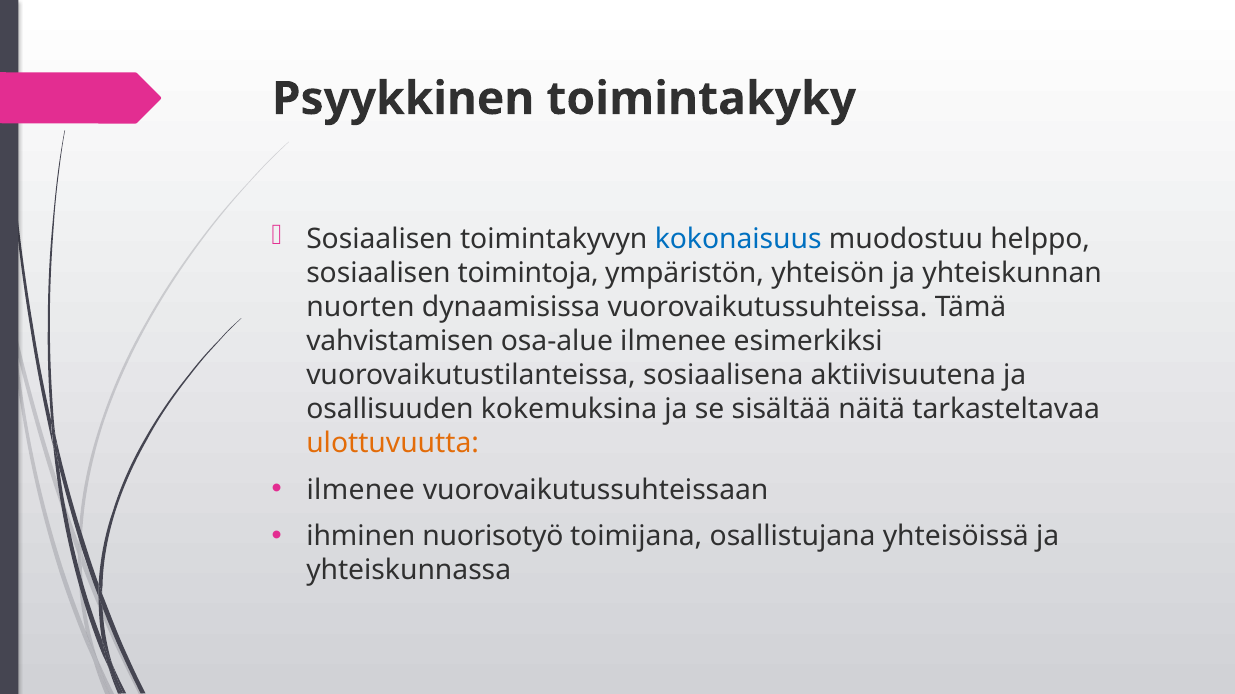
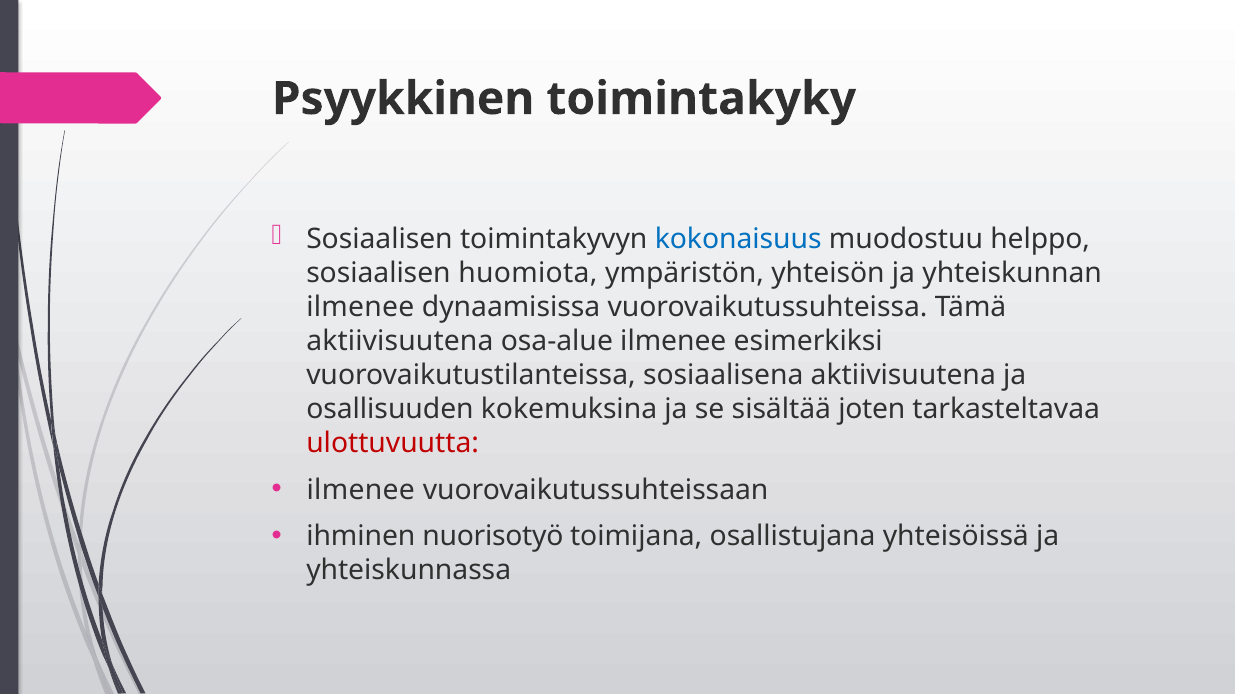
toimintoja: toimintoja -> huomiota (528, 274)
nuorten: nuorten -> ilmenee (360, 308)
vahvistamisen: vahvistamisen -> aktiivisuutena (400, 342)
näitä: näitä -> joten (872, 409)
ulottuvuutta colour: orange -> red (393, 443)
